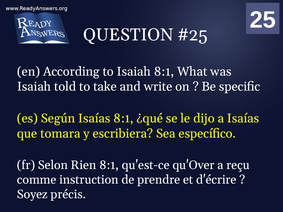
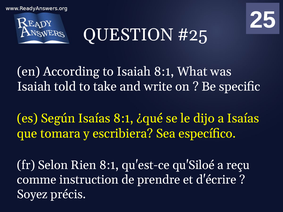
qu'Over: qu'Over -> qu'Siloé (193, 165)
